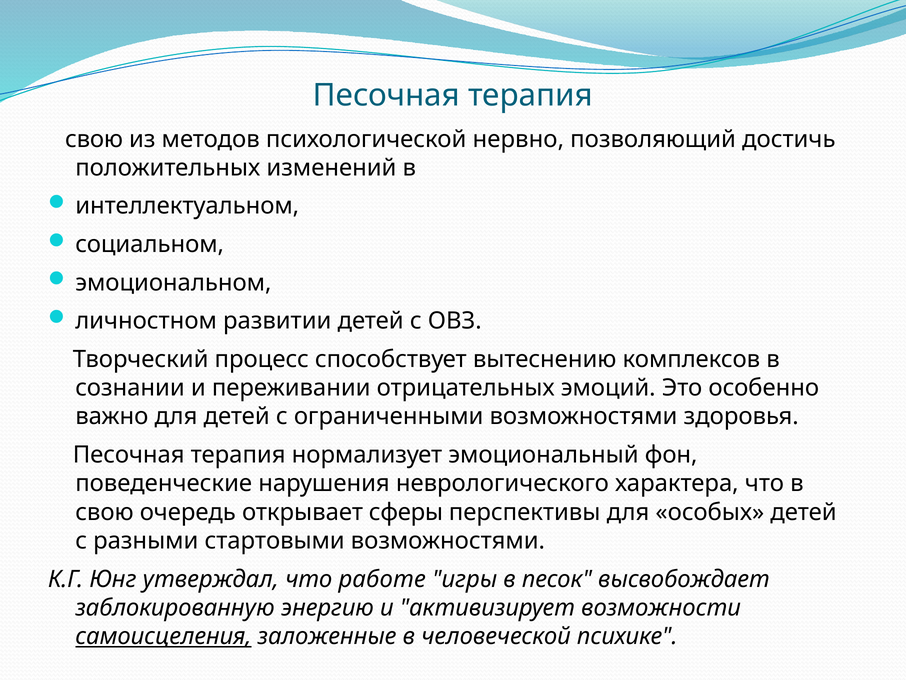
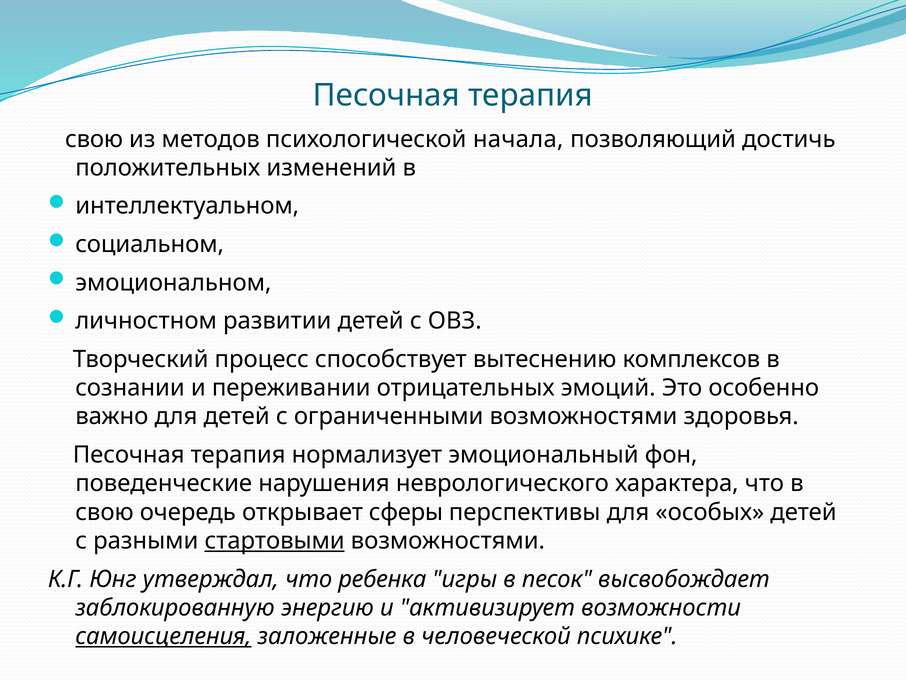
нервно: нервно -> начала (518, 139)
стартовыми underline: none -> present (275, 541)
работе: работе -> ребенка (382, 579)
